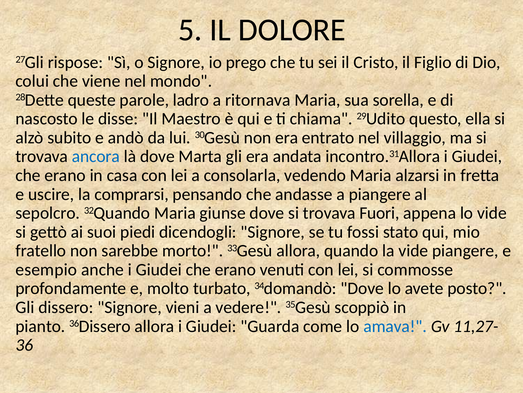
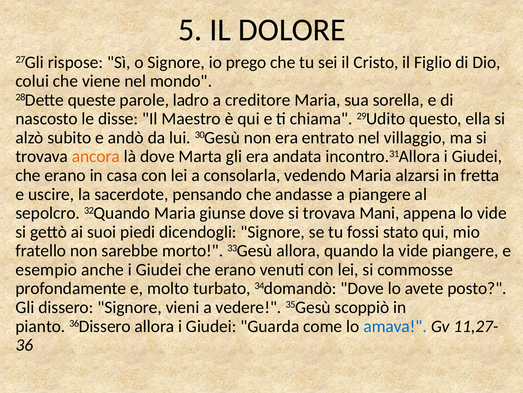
ritornava: ritornava -> creditore (258, 100)
ancora colour: blue -> orange (96, 156)
comprarsi: comprarsi -> sacerdote (132, 194)
Fuori: Fuori -> Mani (379, 213)
